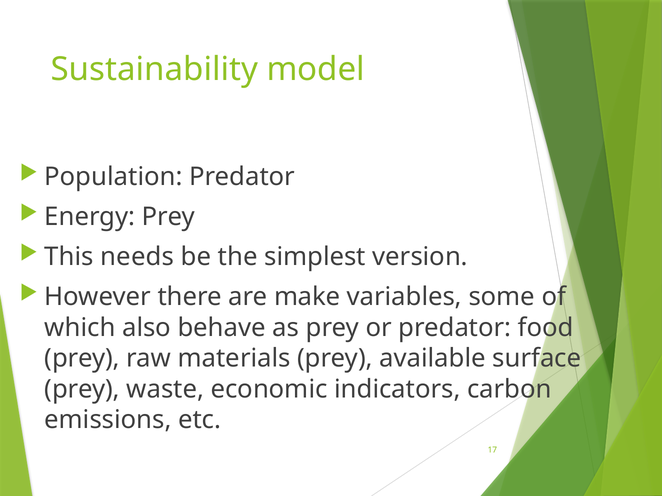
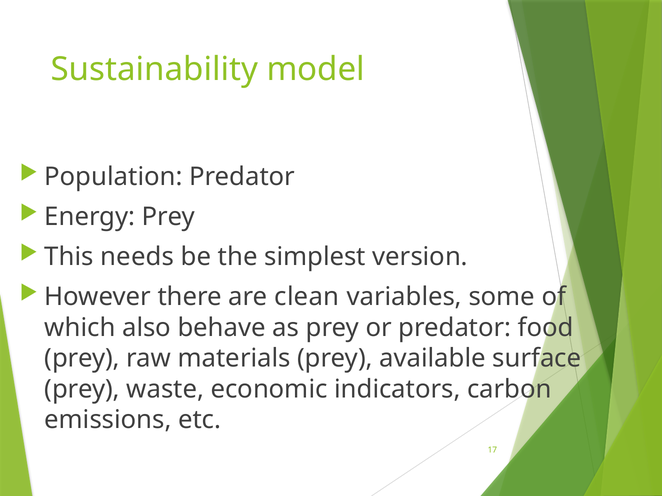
make: make -> clean (307, 297)
